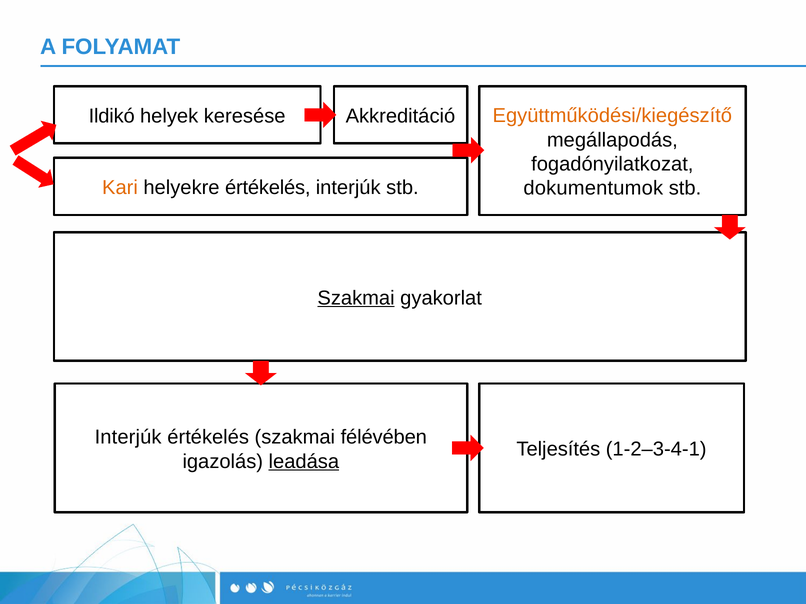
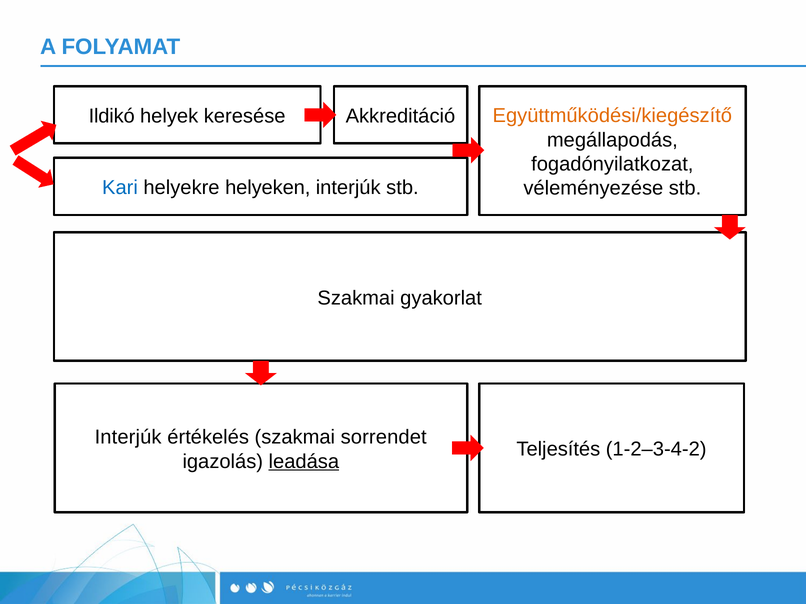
Kari colour: orange -> blue (120, 188)
helyekre értékelés: értékelés -> helyeken (268, 188)
dokumentumok: dokumentumok -> véleményezése (593, 188)
Szakmai underline: present -> none (356, 298)
félévében: félévében -> sorrendet (384, 438)
1-2–3-4-1: 1-2–3-4-1 -> 1-2–3-4-2 (656, 450)
